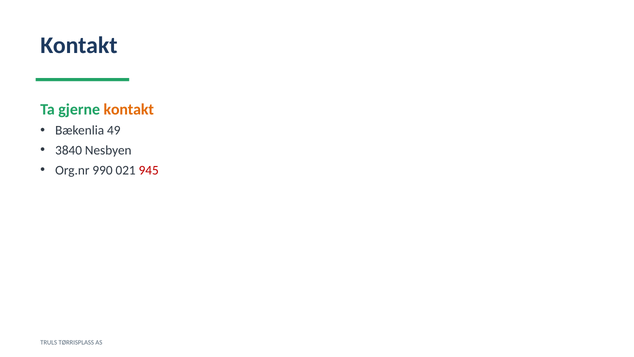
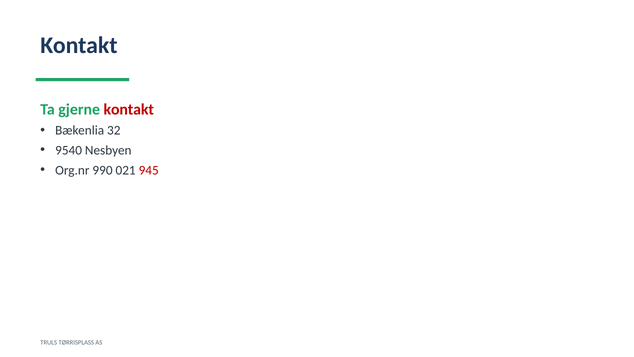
kontakt colour: orange -> red (129, 109)
49: 49 -> 32 (114, 130)
3840: 3840 -> 9540 (69, 150)
